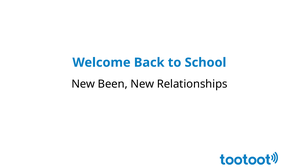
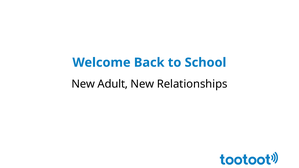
Been: Been -> Adult (113, 84)
